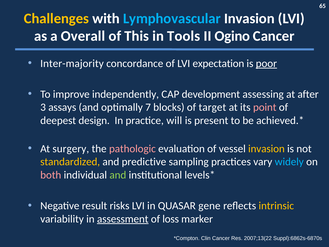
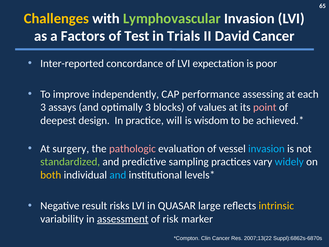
Lymphovascular colour: light blue -> light green (172, 19)
Overall: Overall -> Factors (83, 36)
This: This -> Test (137, 36)
Tools: Tools -> Trials (184, 36)
Ogino: Ogino -> David (232, 36)
Inter-majority: Inter-majority -> Inter-reported (72, 63)
poor underline: present -> none (266, 63)
development: development -> performance (211, 94)
after: after -> each (308, 94)
optimally 7: 7 -> 3 (148, 107)
target: target -> values (212, 107)
present: present -> wisdom (211, 120)
invasion colour: yellow -> light blue (266, 149)
standardized colour: yellow -> light green (70, 162)
both colour: pink -> yellow (51, 175)
and colour: light green -> light blue (118, 175)
gene: gene -> large (209, 206)
loss: loss -> risk (171, 219)
